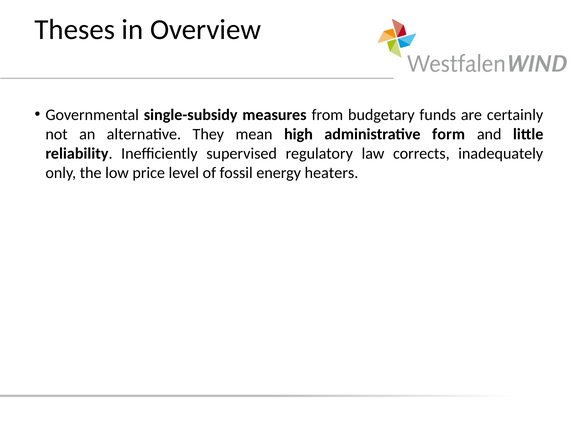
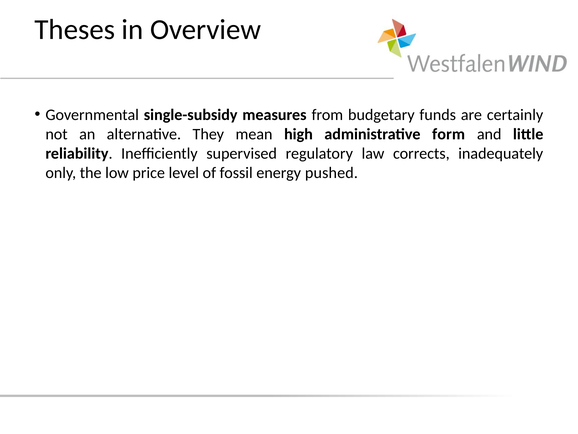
heaters: heaters -> pushed (331, 173)
